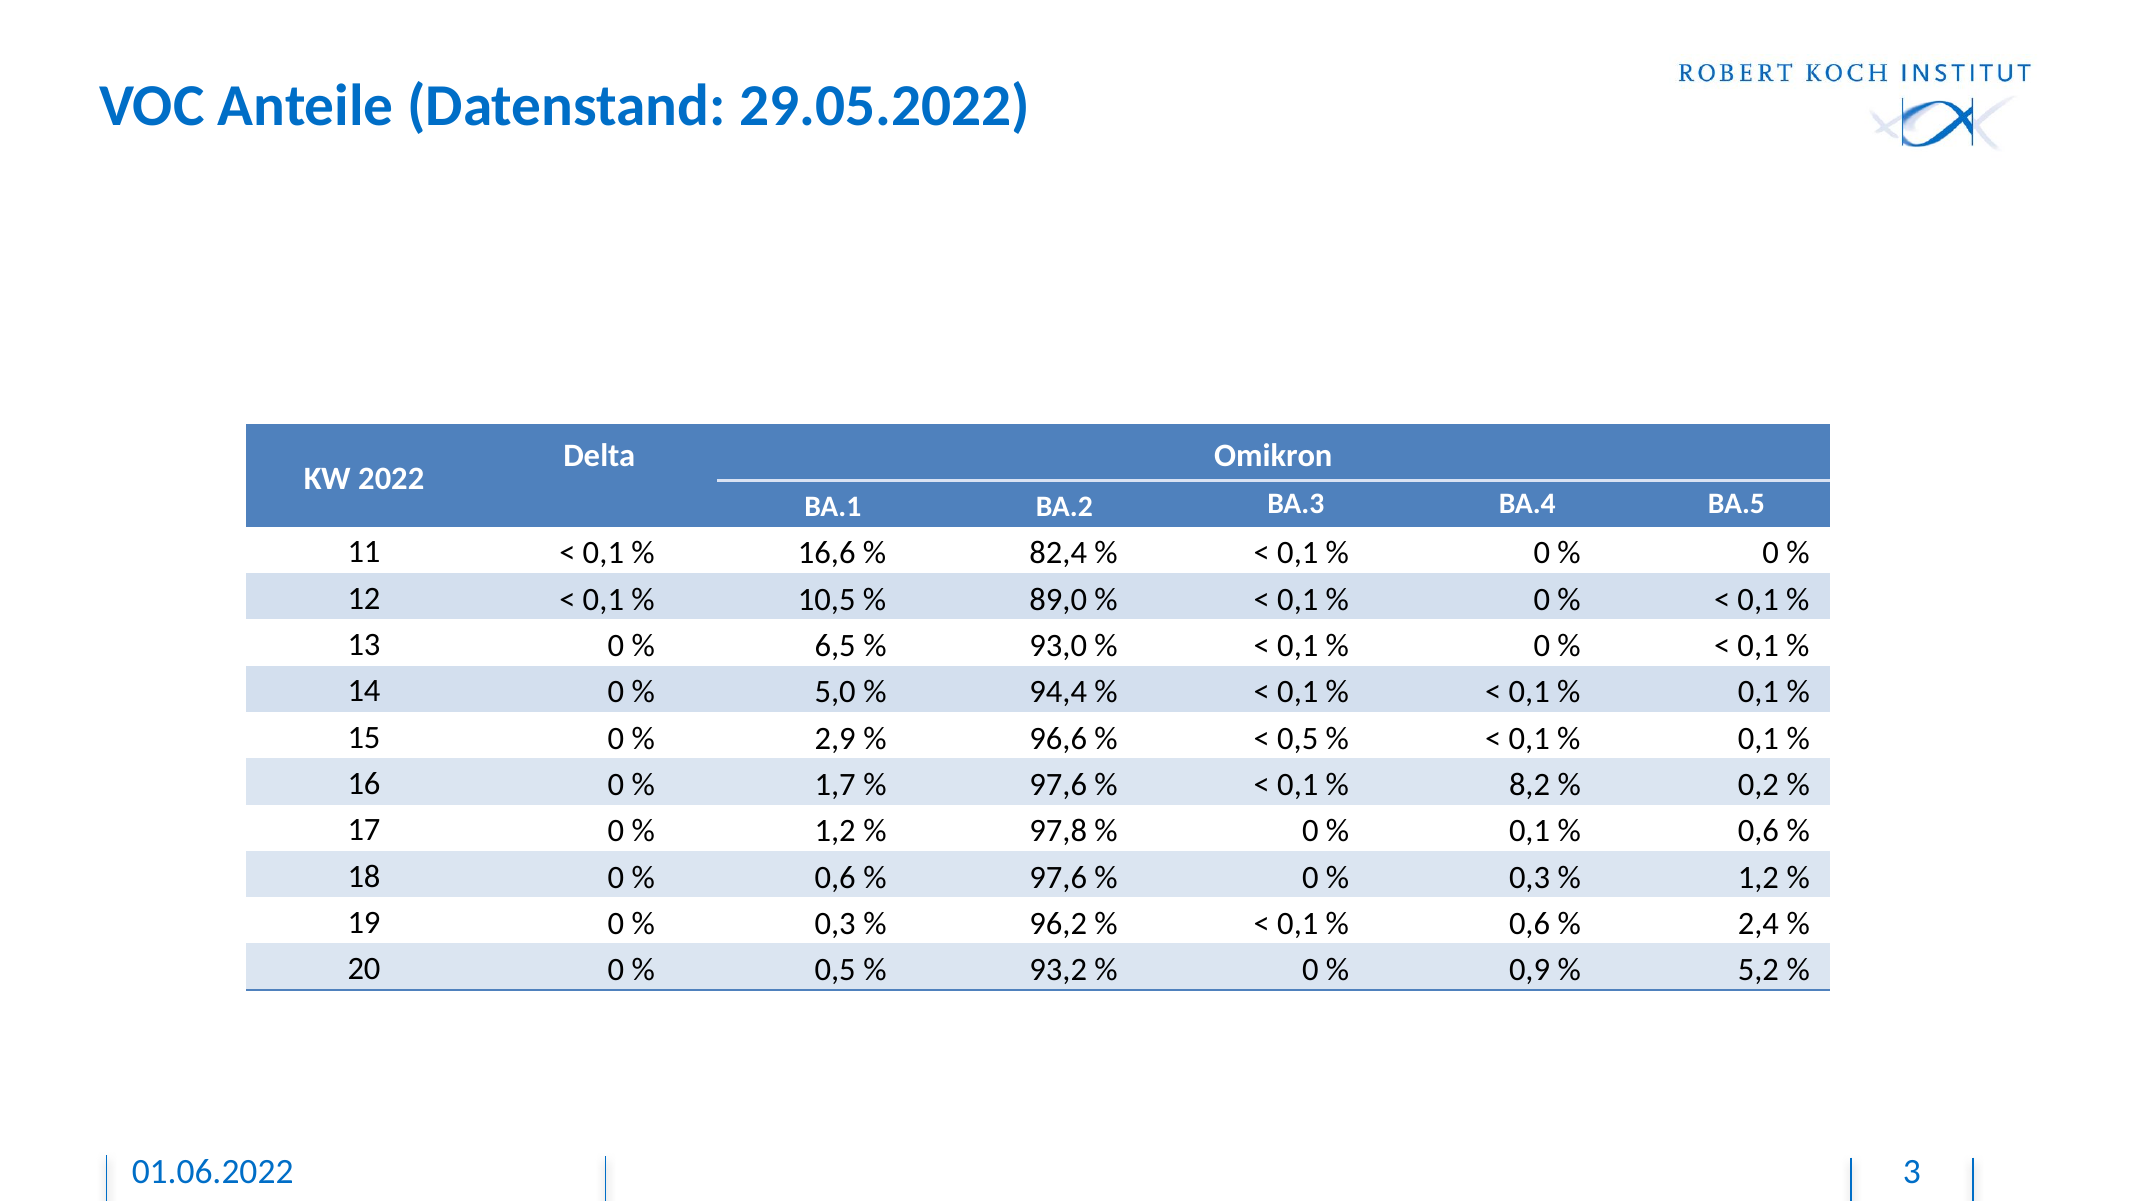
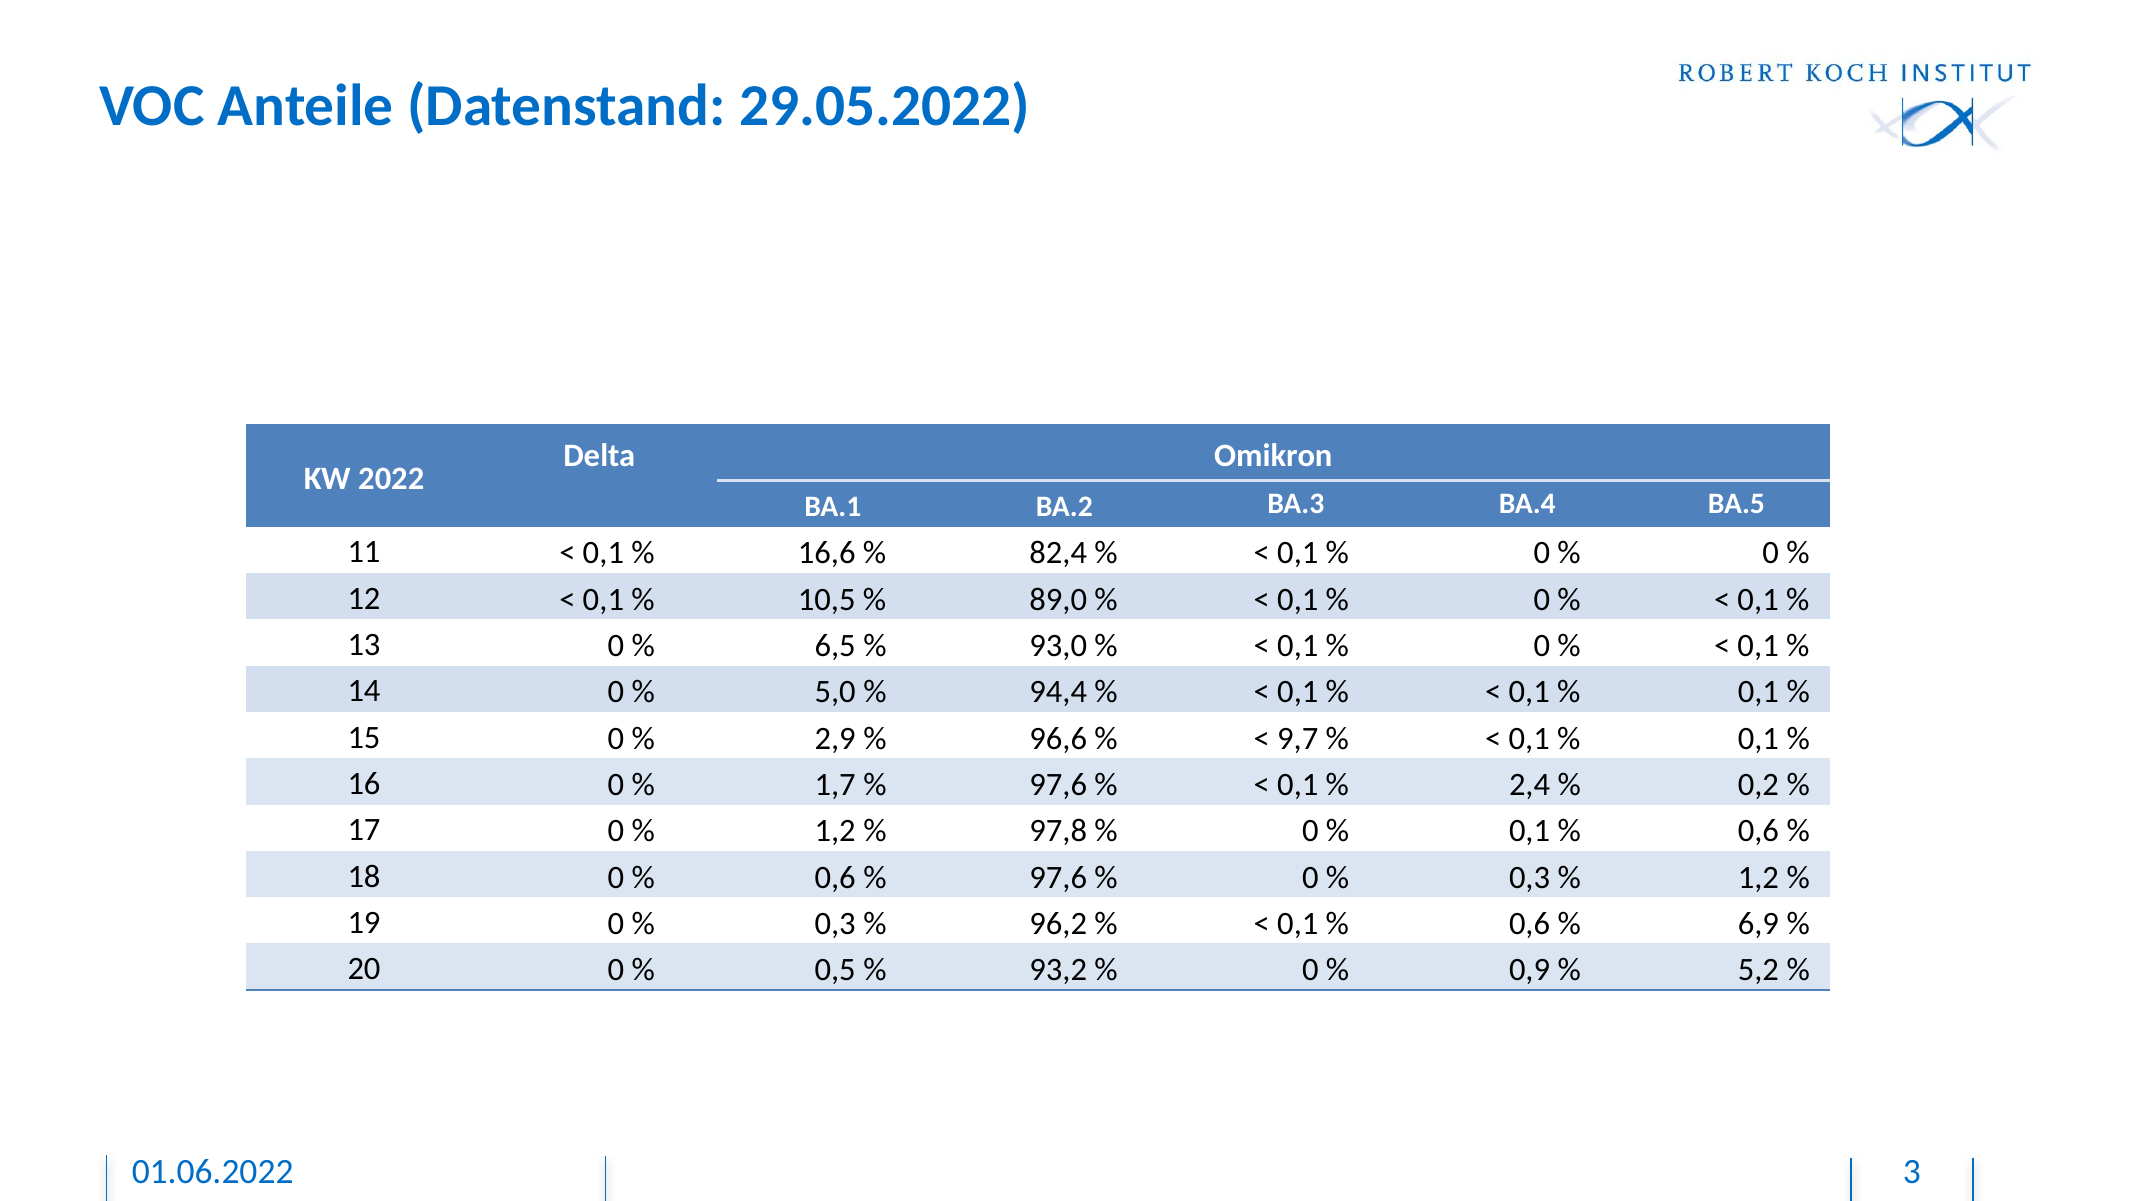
0,5: 0,5 -> 9,7 (1298, 738)
8,2: 8,2 -> 2,4 (1530, 784)
2,4: 2,4 -> 6,9 (1758, 923)
